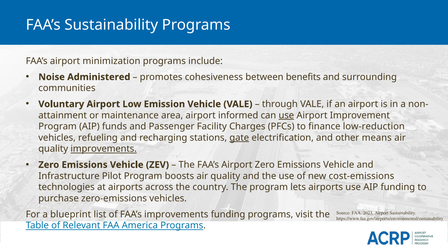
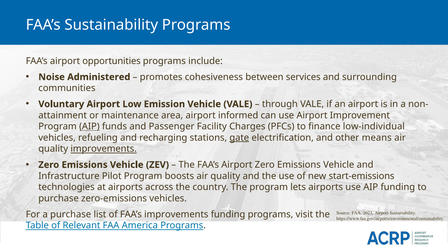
minimization: minimization -> opportunities (112, 61)
benefits: benefits -> services (303, 77)
use underline: present -> none (286, 115)
AIP underline: none -> present (89, 127)
low-reduction: low-reduction -> low-individual (374, 127)
cost-emissions: cost-emissions -> start-emissions (362, 176)
a blueprint: blueprint -> purchase (71, 214)
